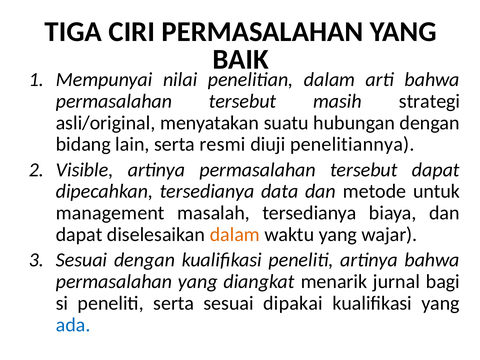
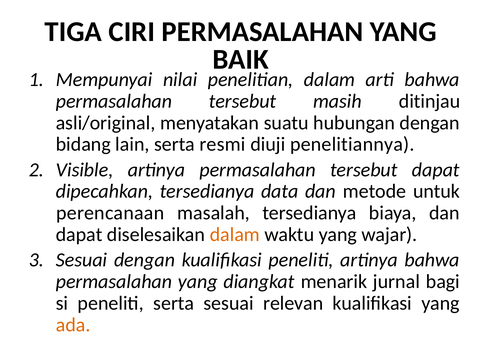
strategi: strategi -> ditinjau (430, 101)
management: management -> perencanaan (110, 213)
dipakai: dipakai -> relevan (293, 303)
ada colour: blue -> orange (73, 325)
